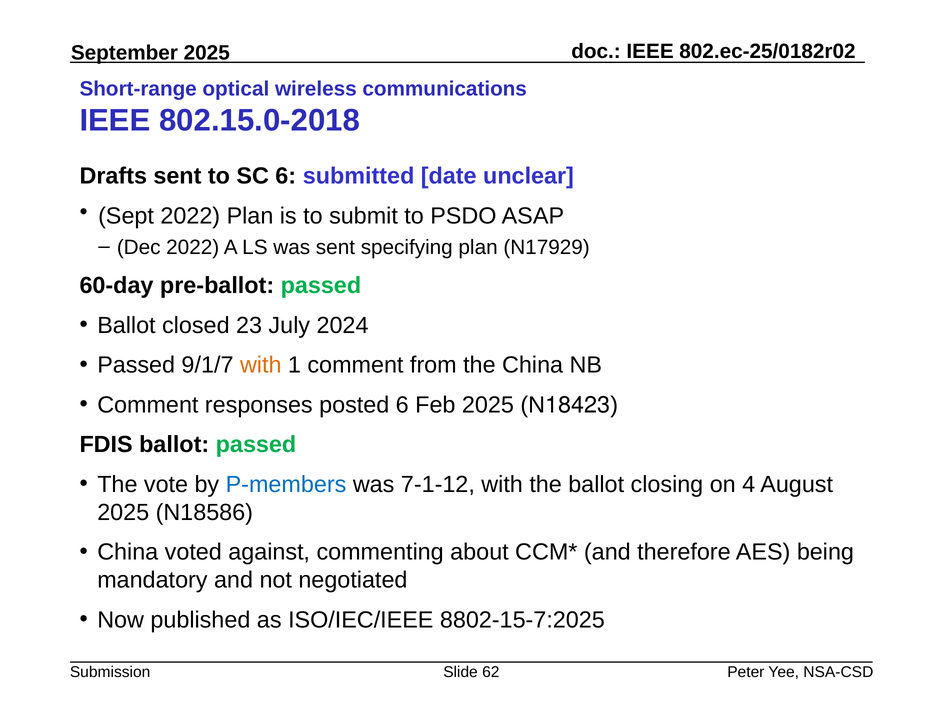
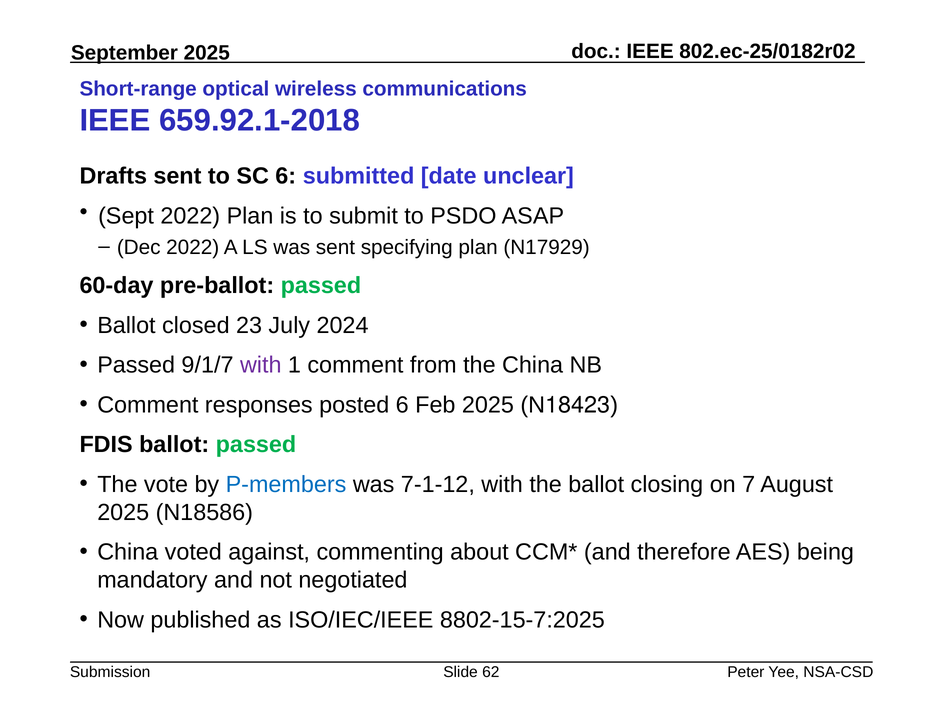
802.15.0-2018: 802.15.0-2018 -> 659.92.1-2018 (260, 121)
with colour: orange -> purple (261, 365)
4: 4 -> 7 (749, 485)
